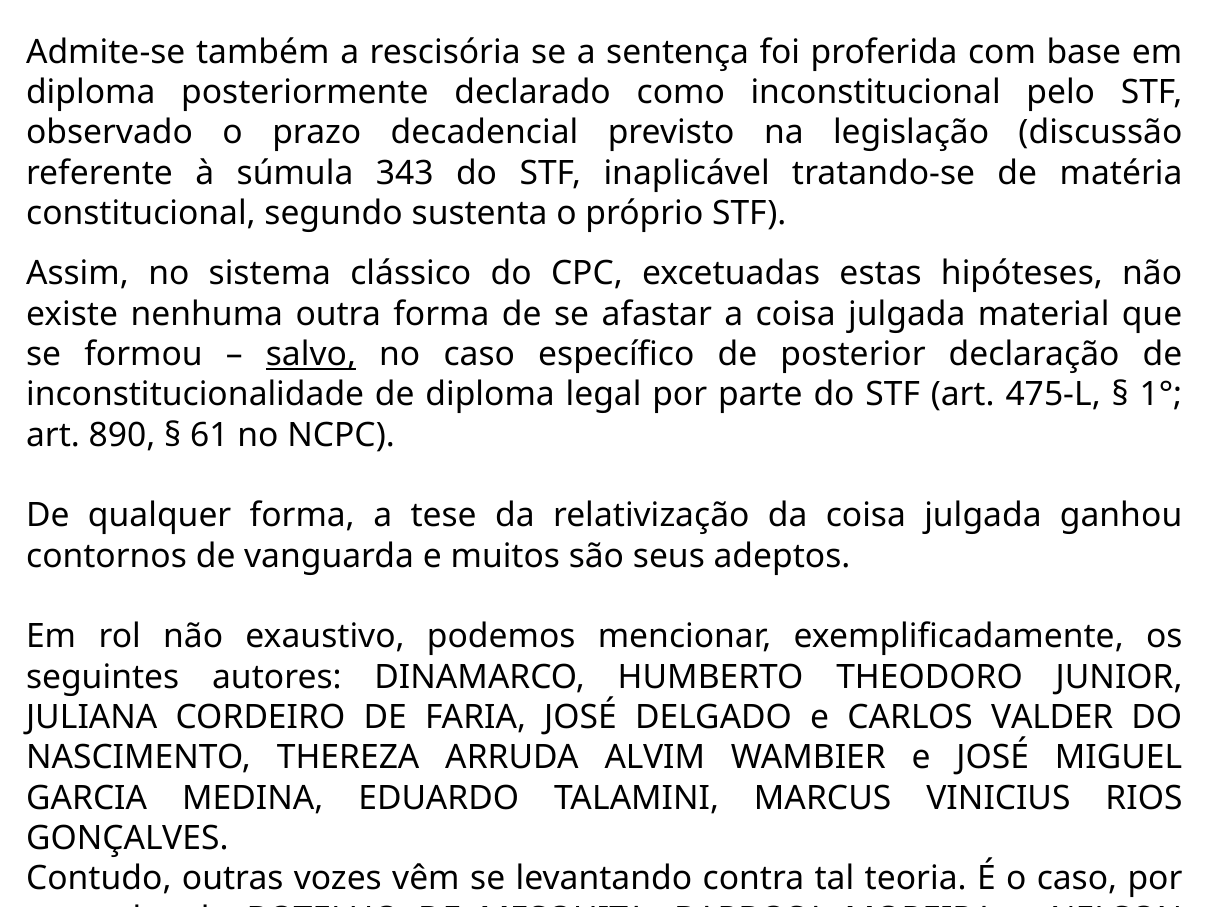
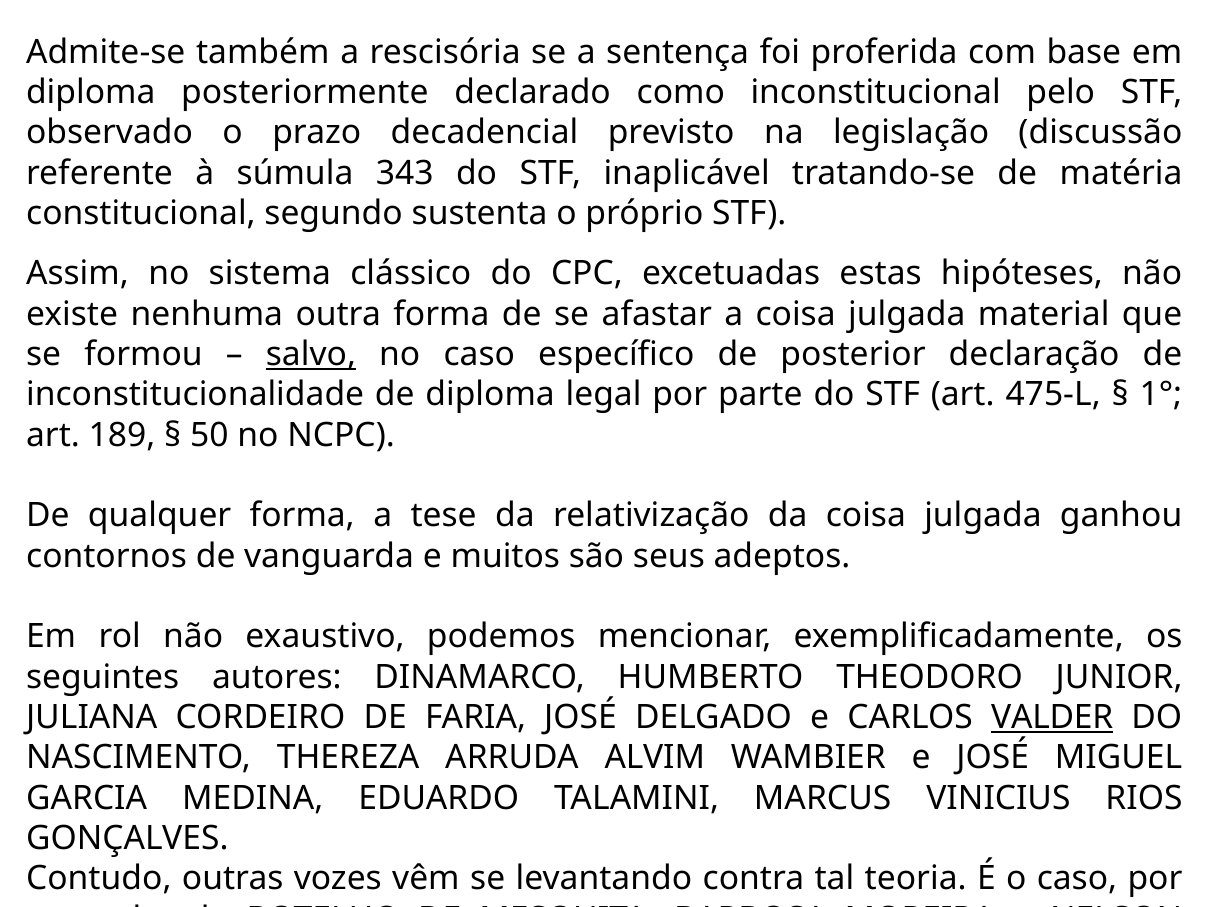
890: 890 -> 189 (122, 435)
61: 61 -> 50 (209, 435)
VALDER underline: none -> present (1052, 717)
